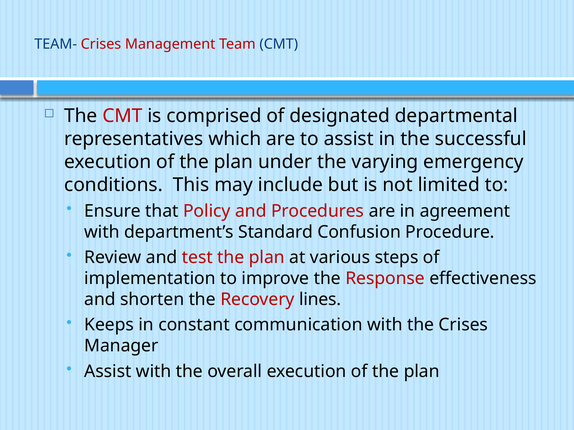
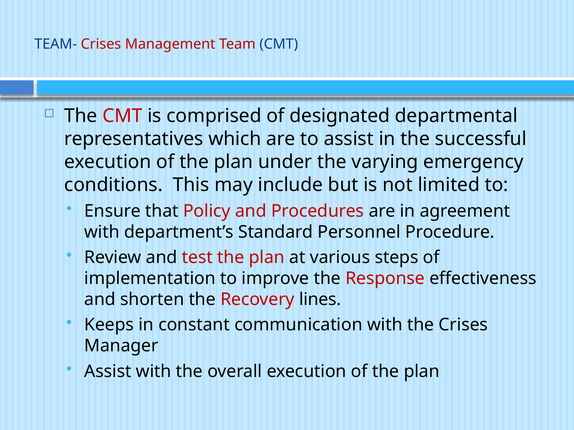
Confusion: Confusion -> Personnel (359, 232)
